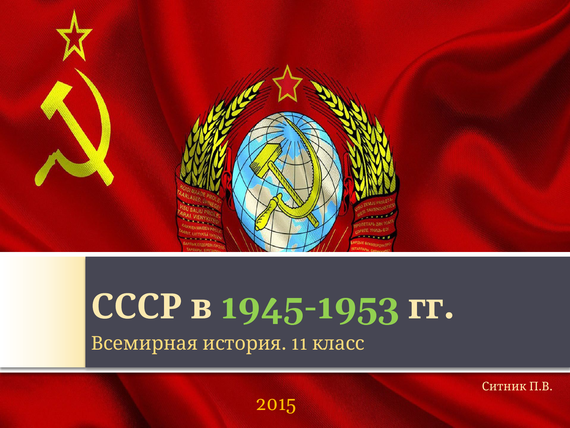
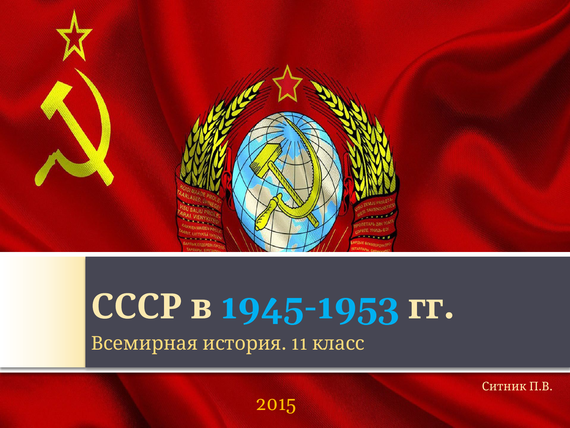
1945-1953 colour: light green -> light blue (310, 306)
